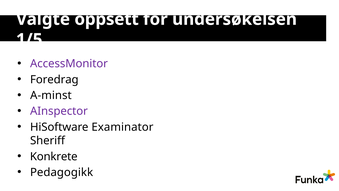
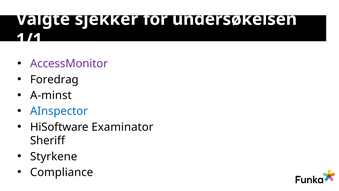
oppsett: oppsett -> sjekker (106, 19)
1/5: 1/5 -> 1/1 (29, 40)
AInspector colour: purple -> blue (59, 111)
Konkrete: Konkrete -> Styrkene (54, 156)
Pedagogikk: Pedagogikk -> Compliance (62, 172)
